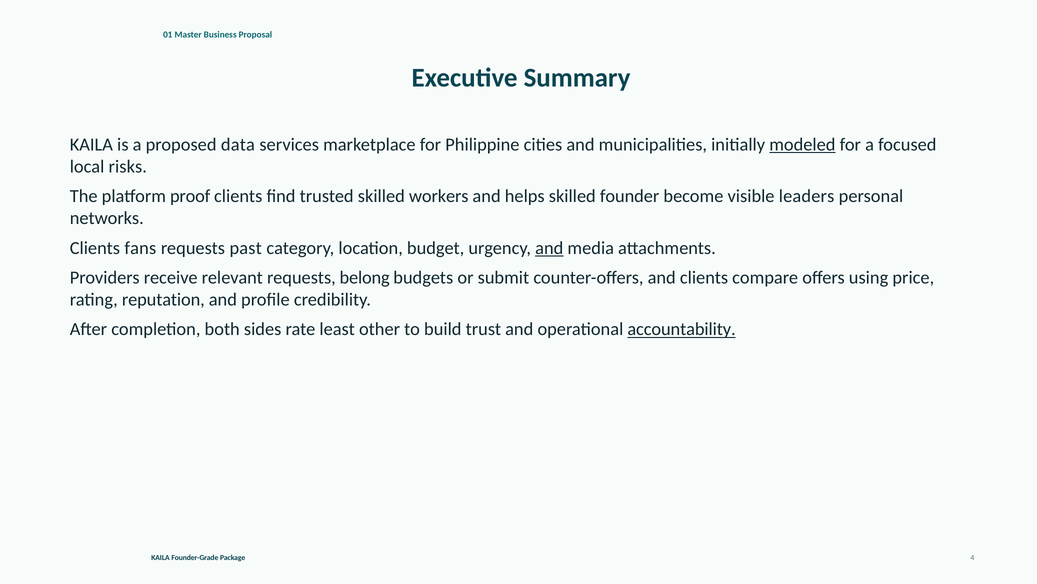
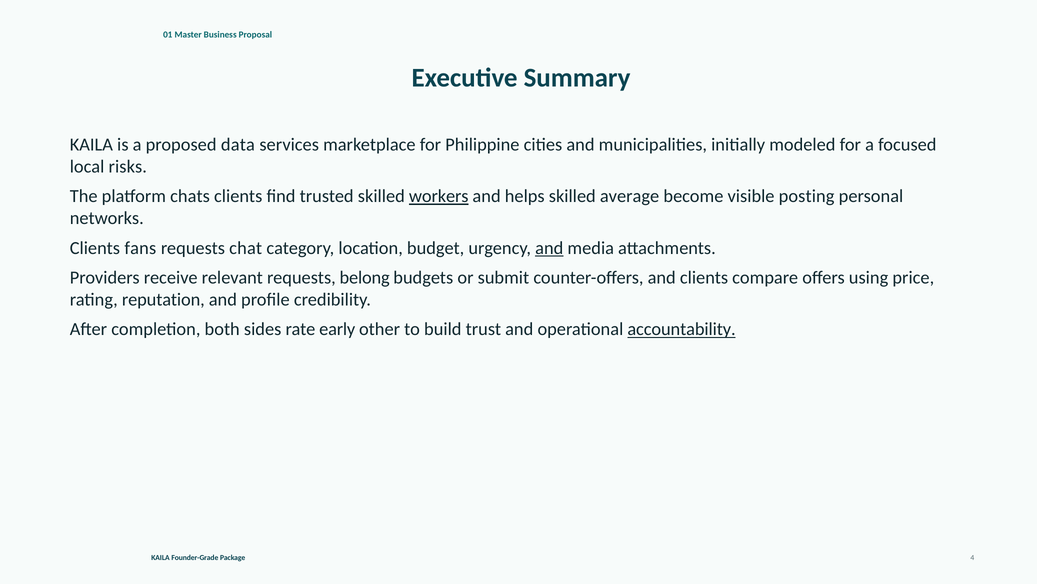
modeled underline: present -> none (802, 144)
proof: proof -> chats (190, 196)
workers underline: none -> present (439, 196)
founder: founder -> average (630, 196)
leaders: leaders -> posting (807, 196)
past: past -> chat (246, 248)
least: least -> early (337, 329)
